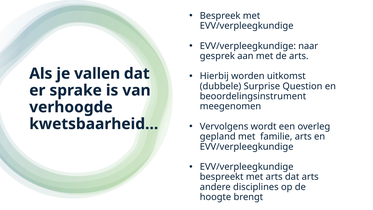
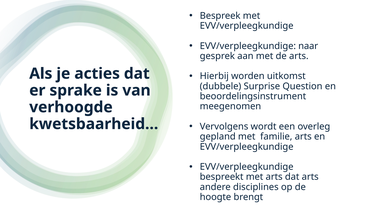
vallen: vallen -> acties (97, 74)
